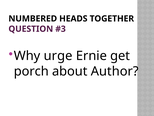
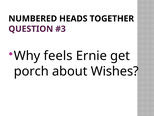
urge: urge -> feels (58, 56)
Author: Author -> Wishes (115, 71)
